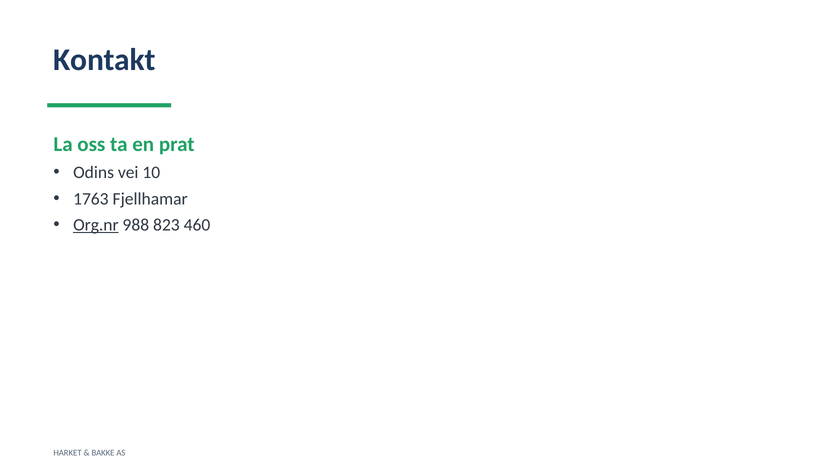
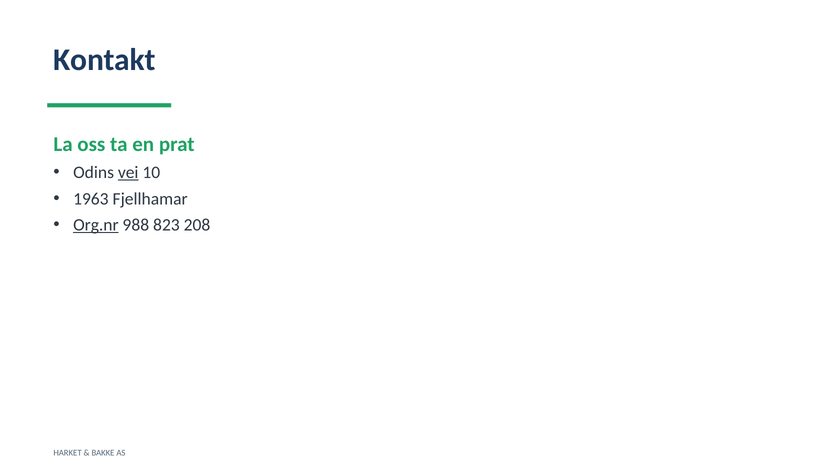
vei underline: none -> present (128, 173)
1763: 1763 -> 1963 (91, 199)
460: 460 -> 208 (197, 225)
